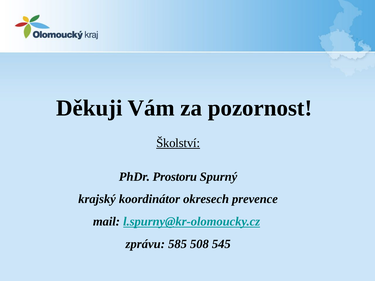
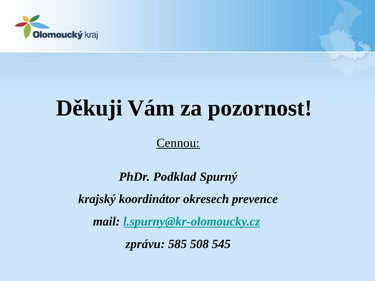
Školství: Školství -> Cennou (178, 143)
Prostoru: Prostoru -> Podklad (175, 177)
